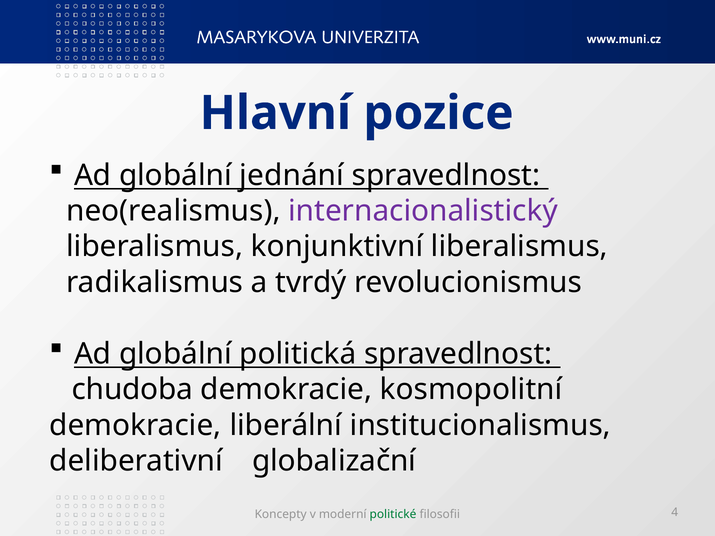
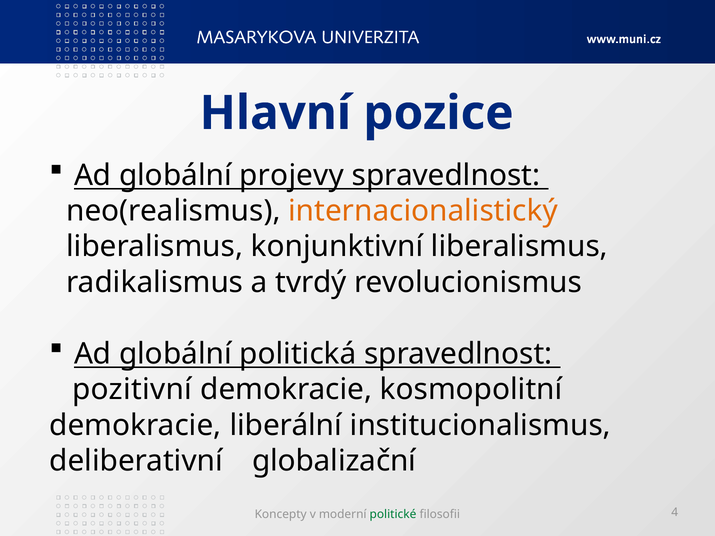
jednání: jednání -> projevy (292, 175)
internacionalistický colour: purple -> orange (423, 211)
chudoba: chudoba -> pozitivní (132, 390)
